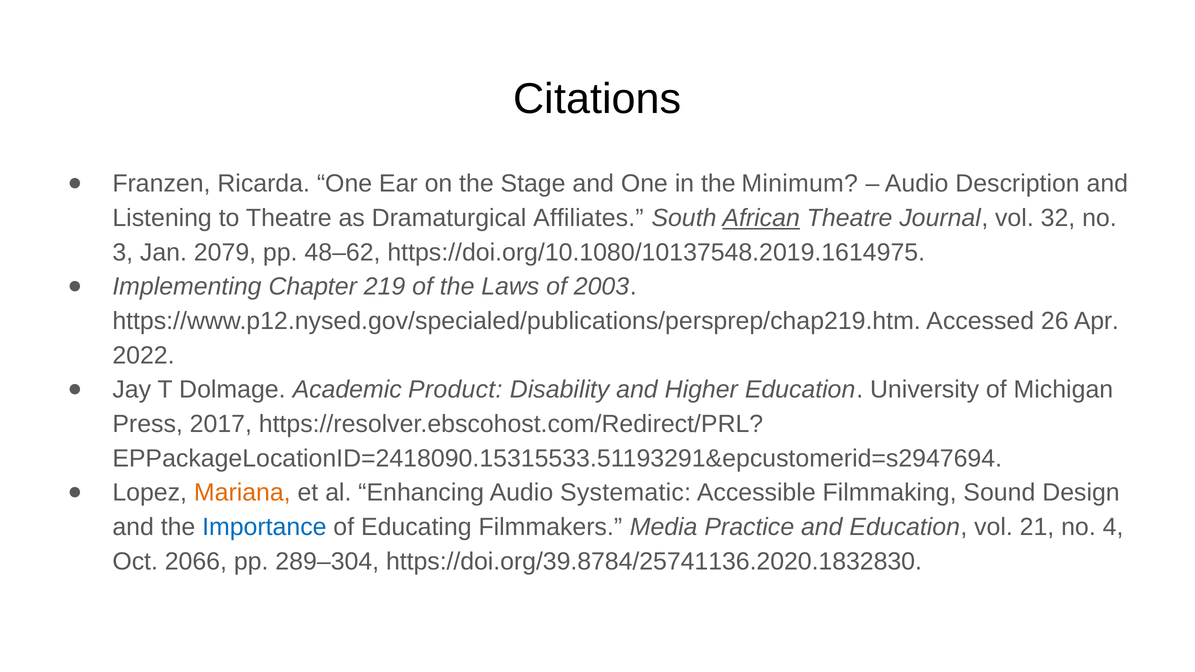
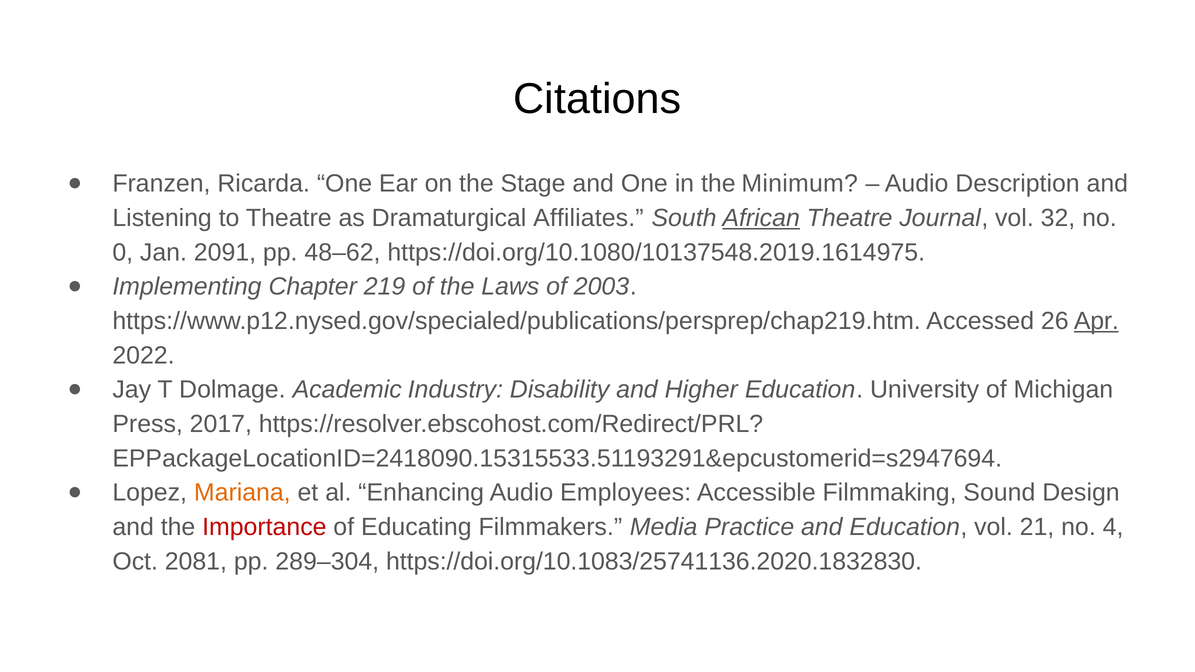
3: 3 -> 0 (123, 252)
2079: 2079 -> 2091 (225, 252)
Apr underline: none -> present (1096, 321)
Product: Product -> Industry (455, 390)
Systematic: Systematic -> Employees (626, 493)
Importance colour: blue -> red (264, 527)
2066: 2066 -> 2081 (196, 561)
https://doi.org/39.8784/25741136.2020.1832830: https://doi.org/39.8784/25741136.2020.1832830 -> https://doi.org/10.1083/25741136.2020.1832830 (654, 561)
